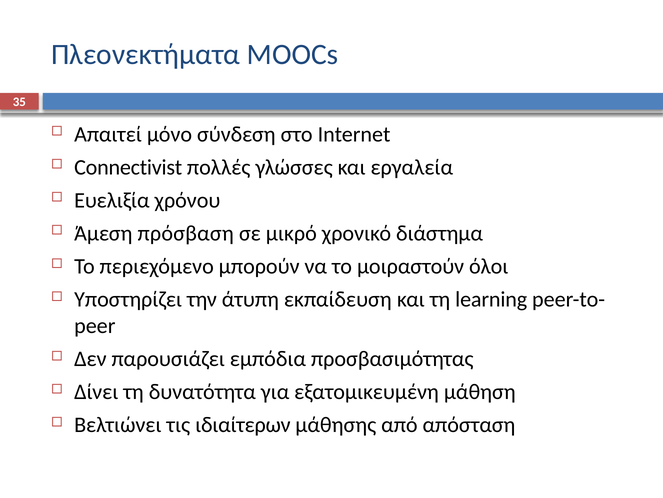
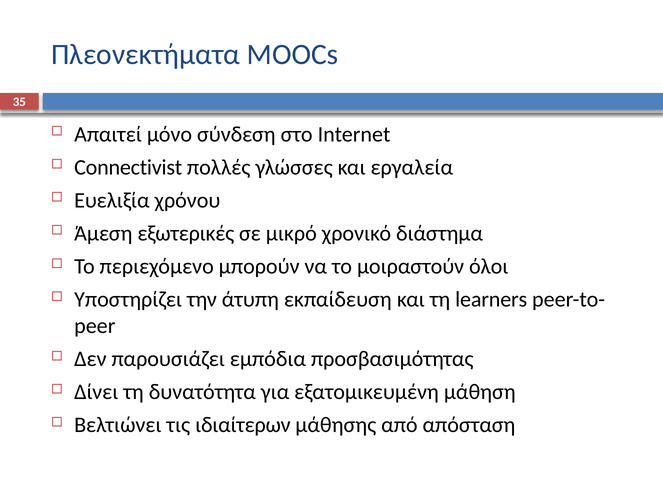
πρόσβαση: πρόσβαση -> εξωτερικές (186, 233)
learning: learning -> learners (491, 299)
